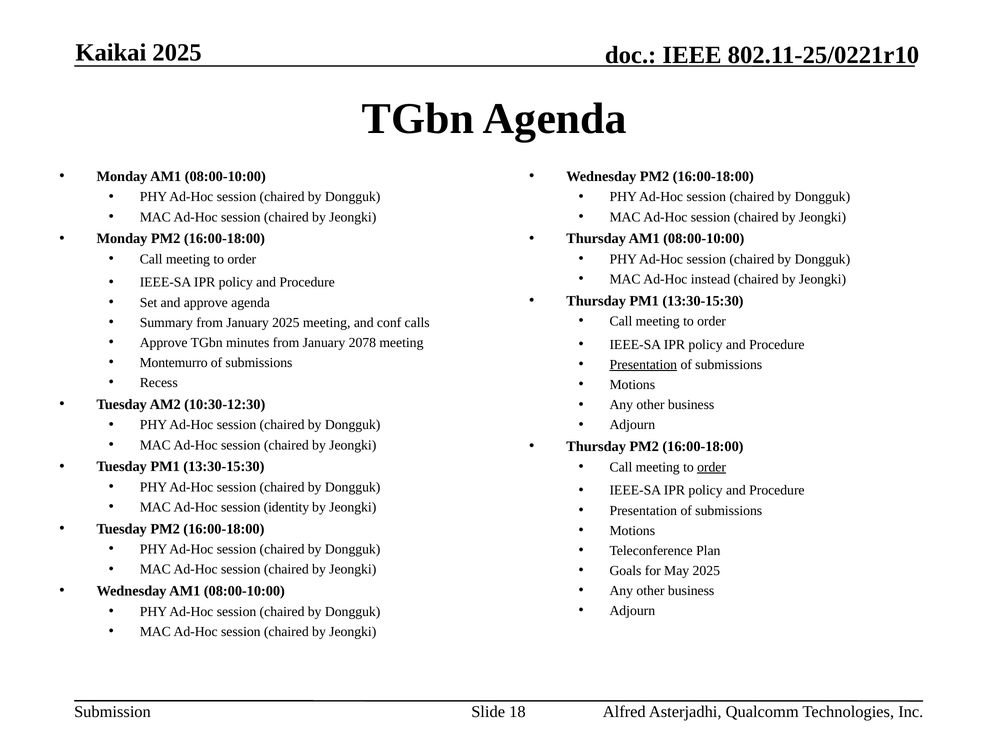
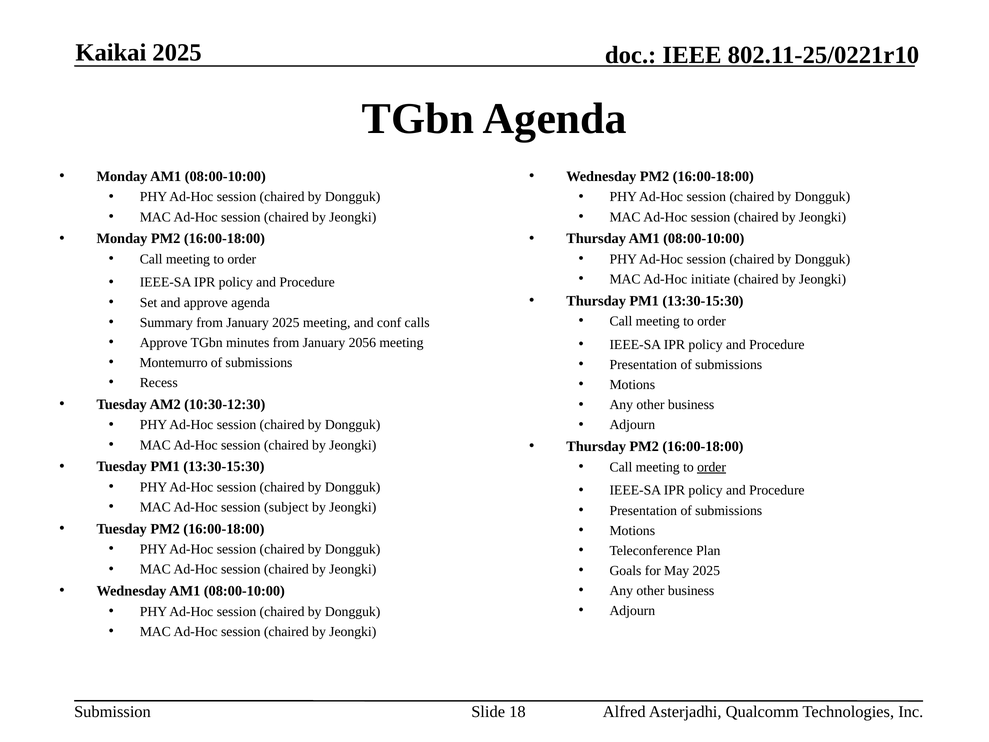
instead: instead -> initiate (710, 279)
2078: 2078 -> 2056 (362, 343)
Presentation underline: present -> none (643, 365)
identity: identity -> subject (286, 507)
